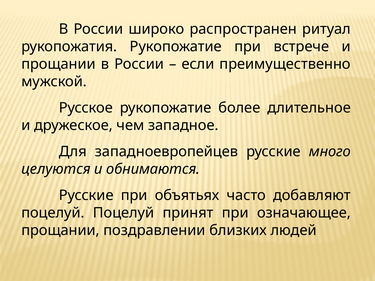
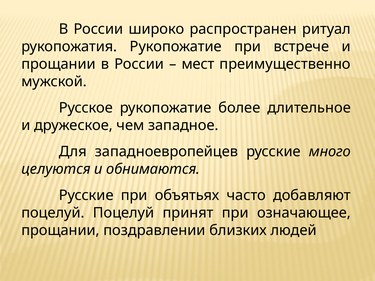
если: если -> мест (198, 64)
